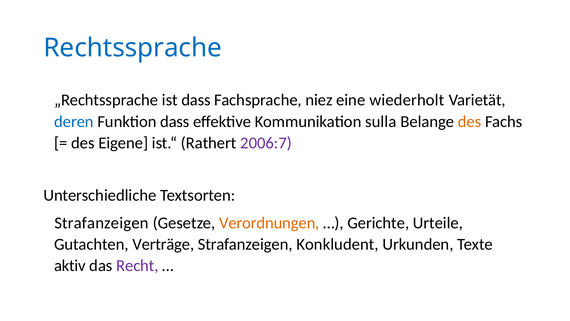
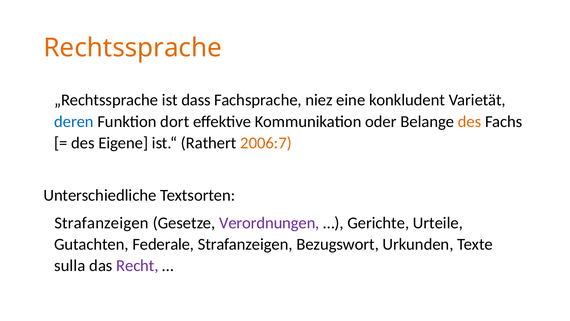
Rechtssprache colour: blue -> orange (133, 48)
wiederholt: wiederholt -> konkludent (407, 100)
Funktion dass: dass -> dort (175, 121)
sulla: sulla -> oder (381, 121)
2006:7 colour: purple -> orange (266, 143)
Verordnungen colour: orange -> purple (269, 223)
Verträge: Verträge -> Federale (163, 244)
Konkludent: Konkludent -> Bezugswort (338, 244)
aktiv: aktiv -> sulla (70, 265)
